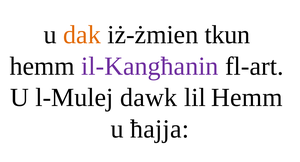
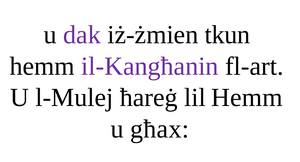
dak colour: orange -> purple (82, 35)
dawk: dawk -> ħareġ (149, 97)
ħajja: ħajja -> għax (160, 129)
